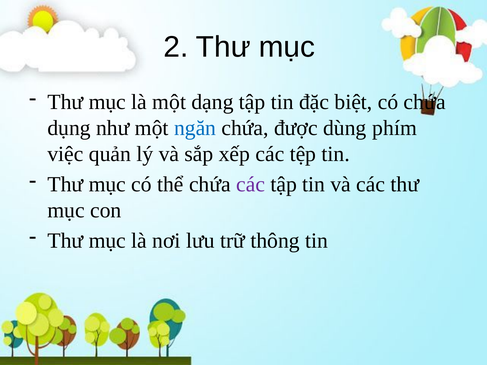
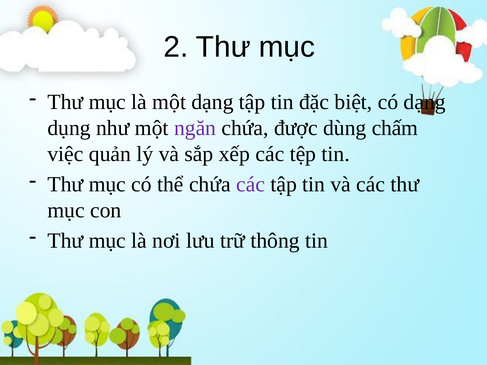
có chứa: chứa -> dạng (425, 102)
ngăn colour: blue -> purple (195, 128)
phím: phím -> chấm (395, 128)
